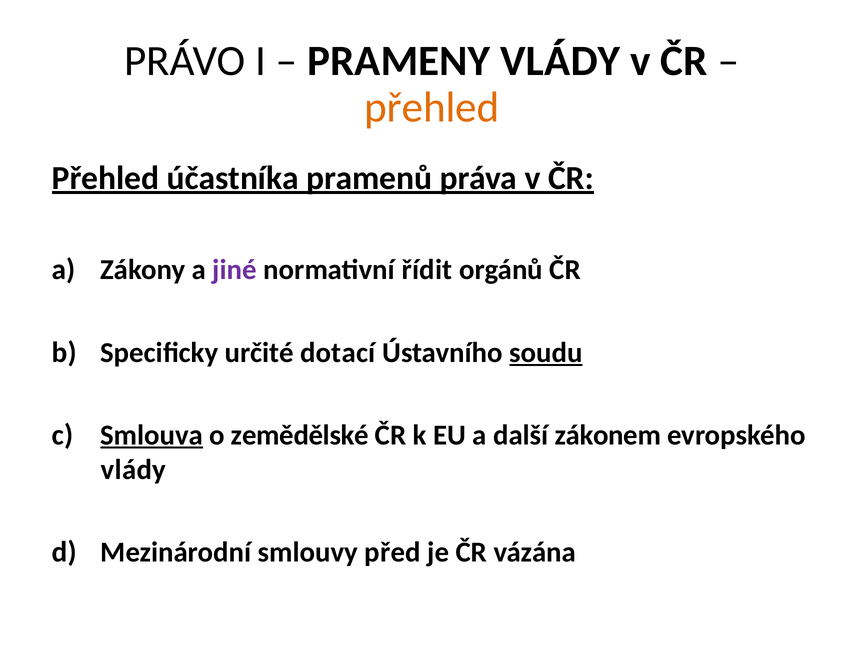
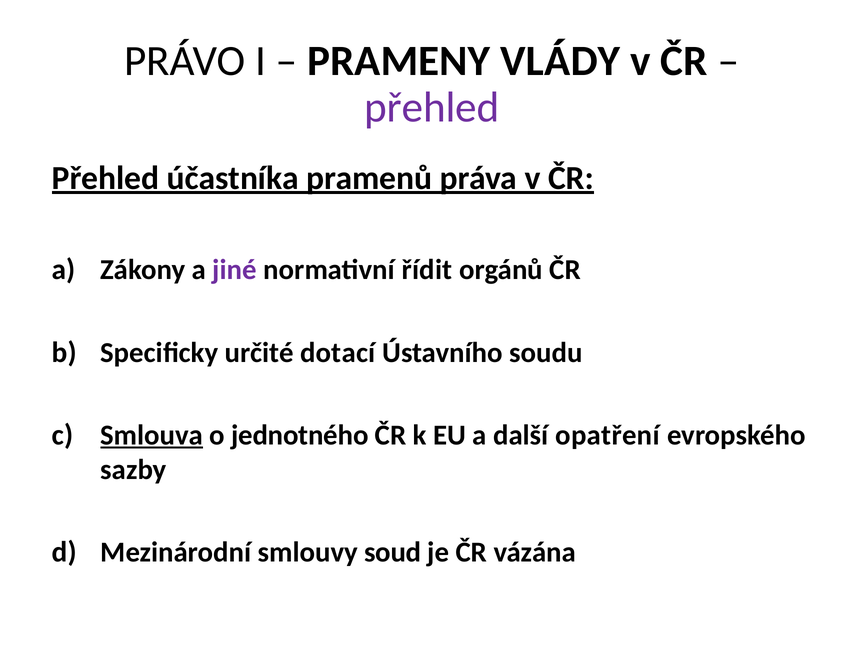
přehled colour: orange -> purple (432, 108)
soudu underline: present -> none (546, 353)
zemědělské: zemědělské -> jednotného (300, 435)
zákonem: zákonem -> opatření (608, 435)
vlády: vlády -> sazby (134, 470)
před: před -> soud (393, 552)
